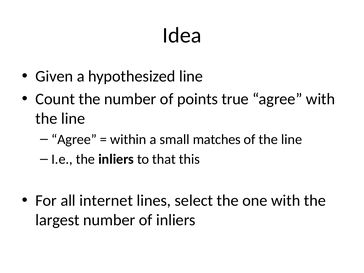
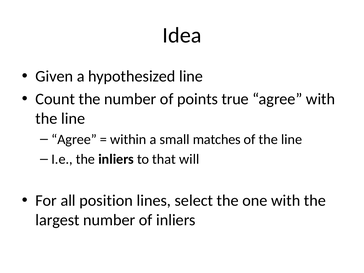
this: this -> will (189, 159)
internet: internet -> position (106, 201)
